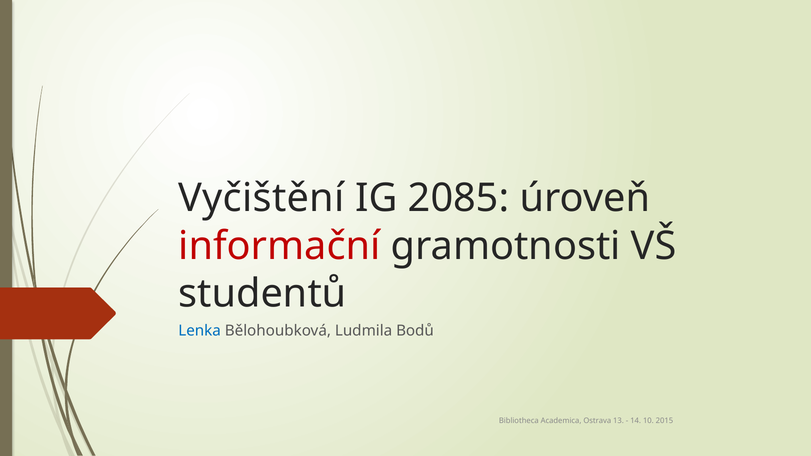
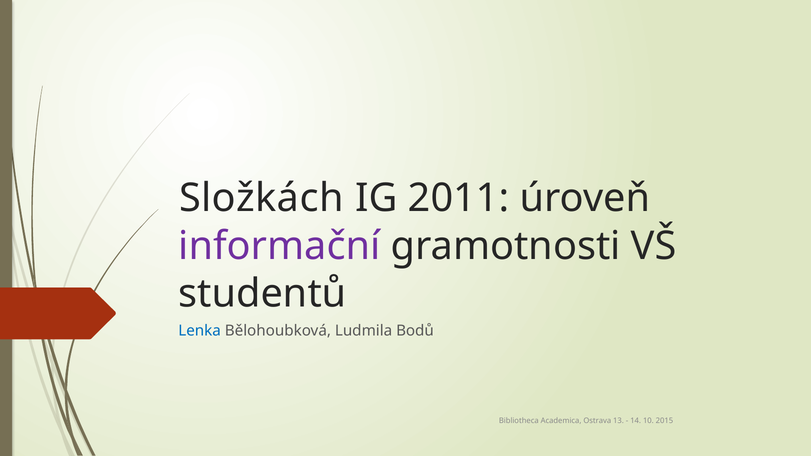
Vyčištění: Vyčištění -> Složkách (261, 198)
2085: 2085 -> 2011 (459, 198)
informační colour: red -> purple (279, 246)
